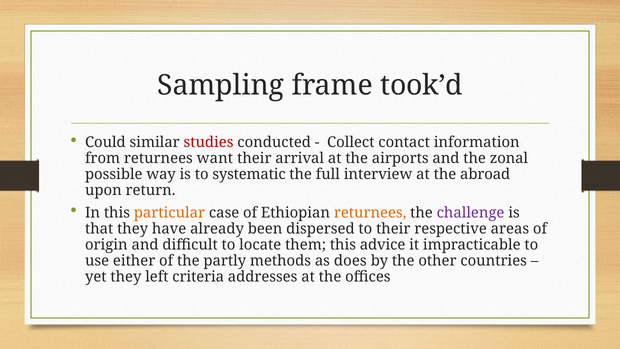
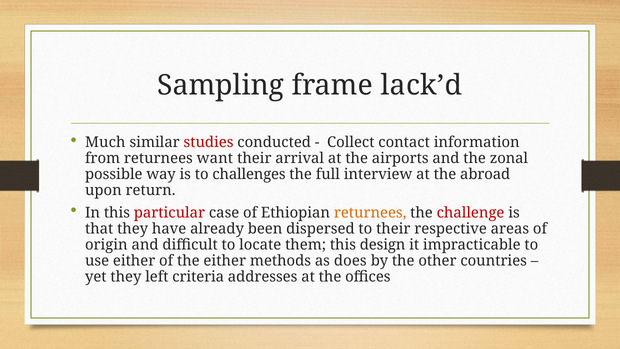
took’d: took’d -> lack’d (421, 85)
Could: Could -> Much (105, 142)
systematic: systematic -> challenges (249, 174)
particular colour: orange -> red (169, 213)
challenge colour: purple -> red (471, 213)
advice: advice -> design (383, 245)
the partly: partly -> either (225, 261)
